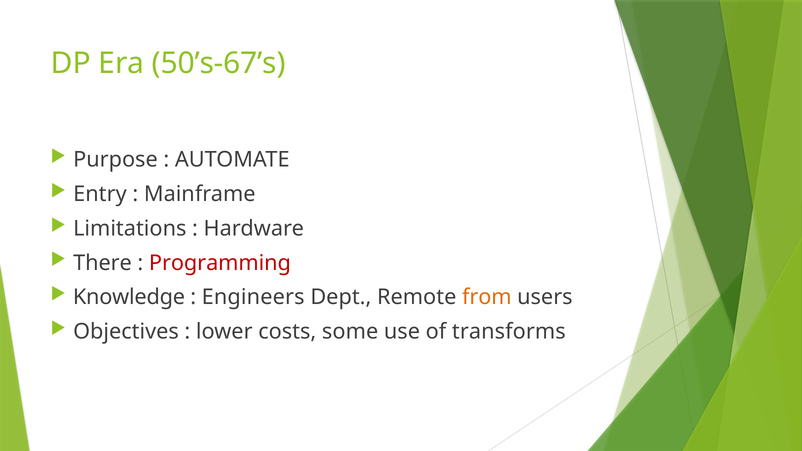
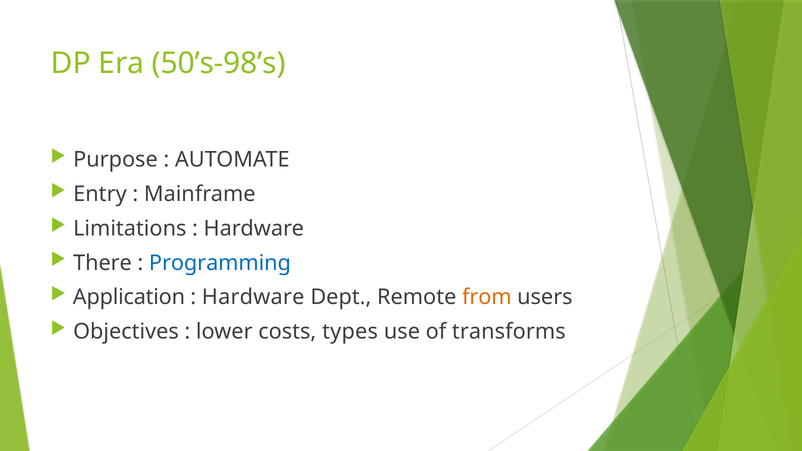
50’s-67’s: 50’s-67’s -> 50’s-98’s (219, 63)
Programming colour: red -> blue (220, 263)
Knowledge: Knowledge -> Application (129, 297)
Engineers: Engineers -> Hardware (253, 297)
some: some -> types (350, 332)
